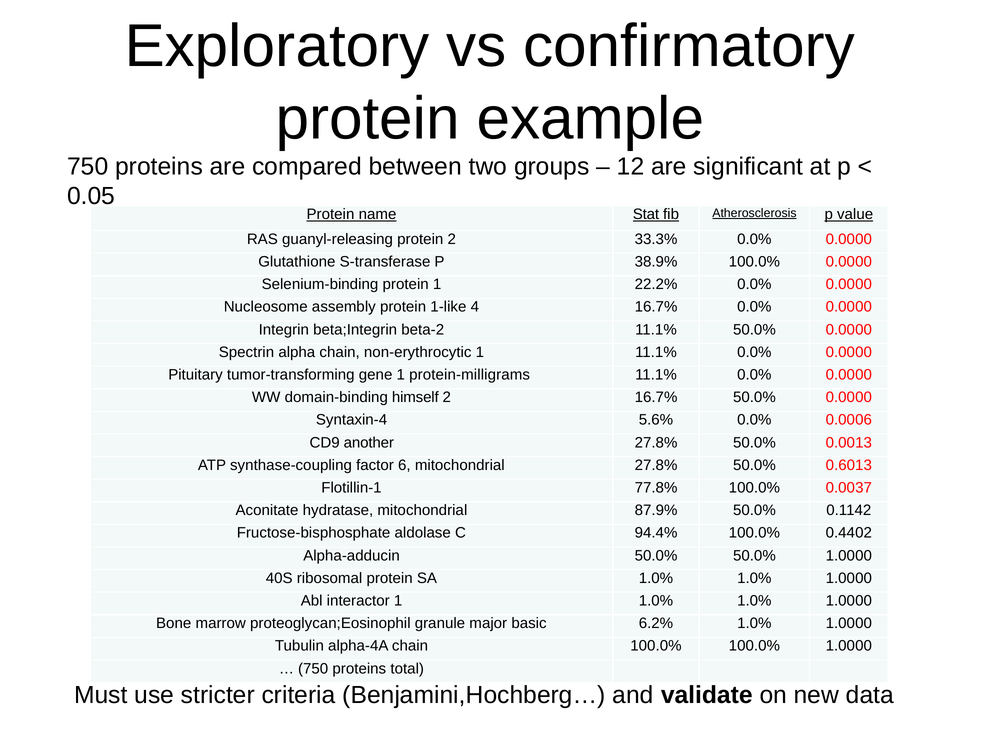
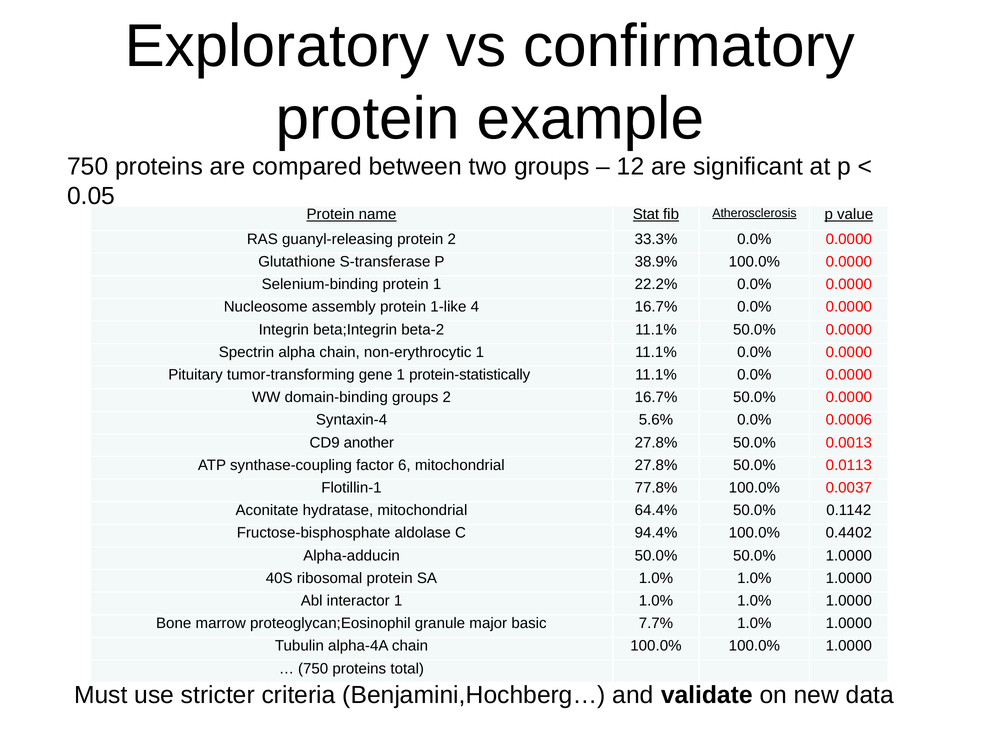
protein-milligrams: protein-milligrams -> protein-statistically (470, 374)
domain-binding himself: himself -> groups (415, 397)
0.6013: 0.6013 -> 0.0113 (849, 465)
87.9%: 87.9% -> 64.4% (656, 510)
6.2%: 6.2% -> 7.7% (656, 623)
